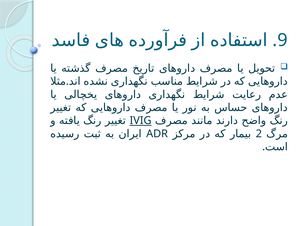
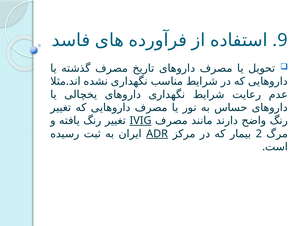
ADR underline: none -> present (157, 134)
